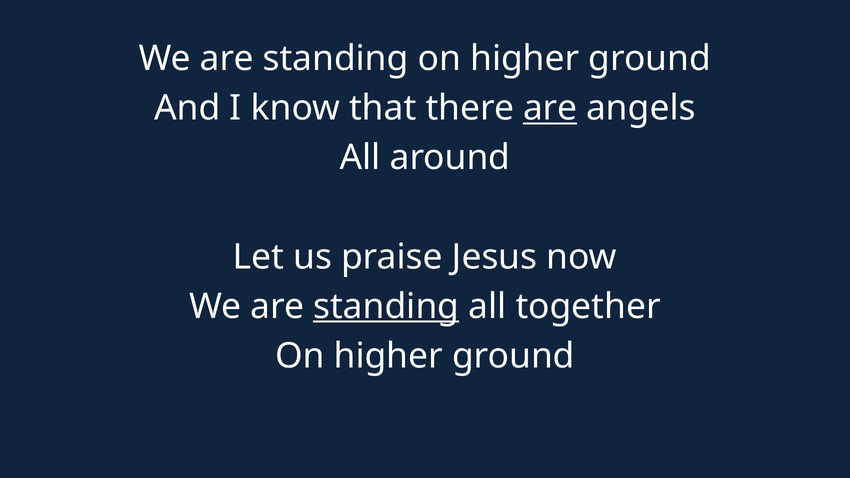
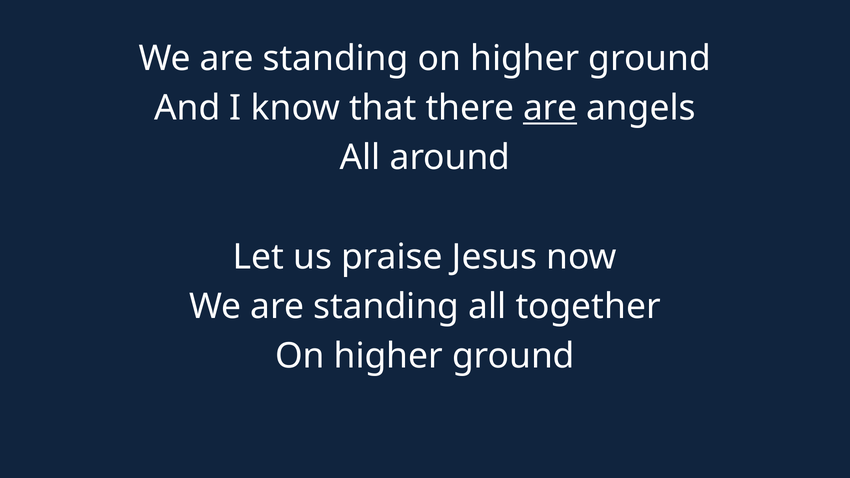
standing underline: present -> none (386, 306)
